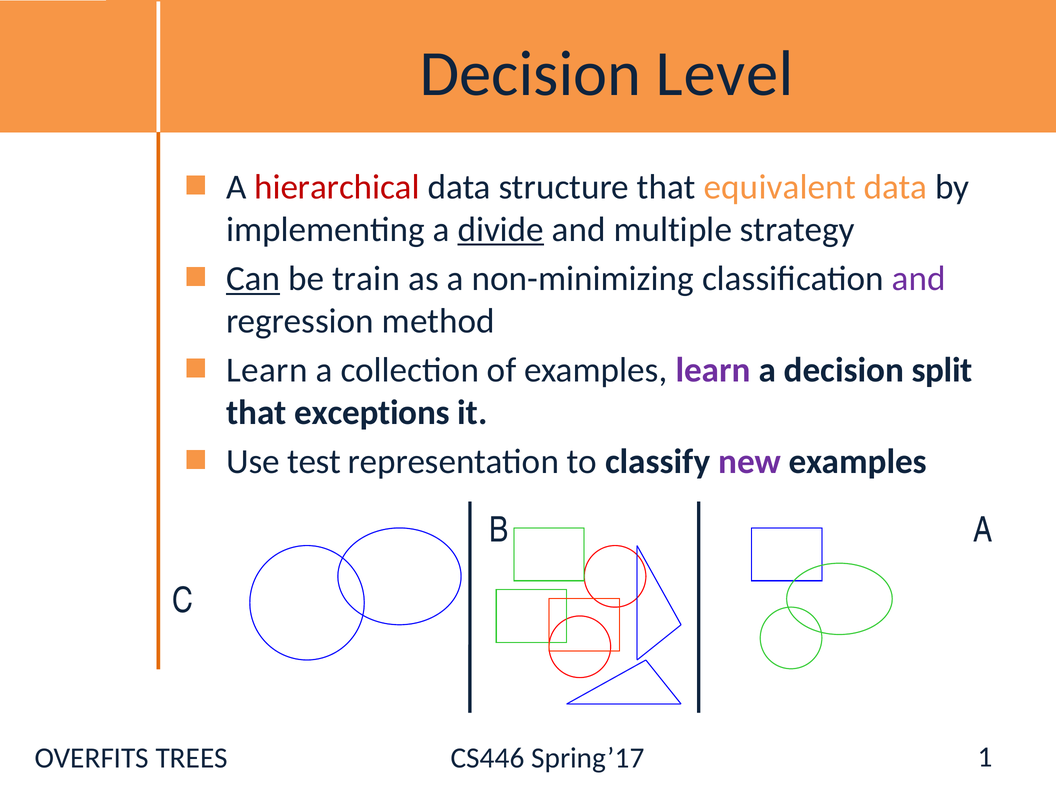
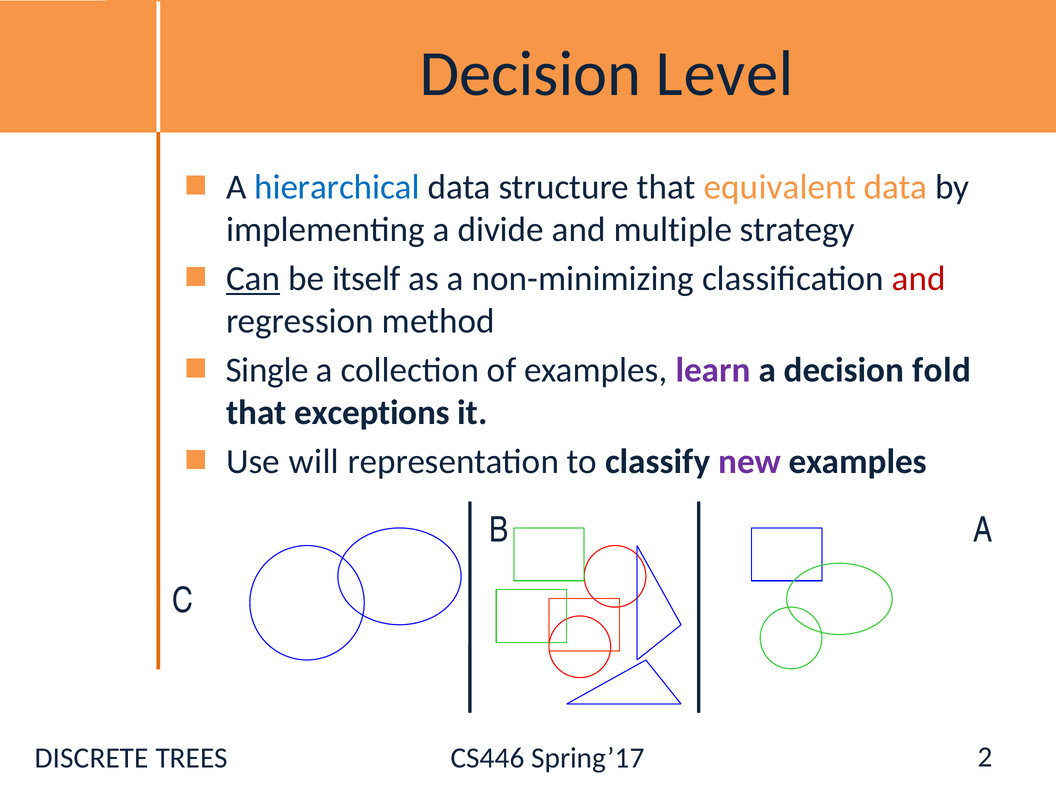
hierarchical colour: red -> blue (337, 187)
divide underline: present -> none (501, 230)
train: train -> itself (366, 279)
and colour: purple -> red (919, 279)
Learn: Learn -> Single (267, 370)
split: split -> fold (942, 370)
test: test -> will (314, 462)
OVERFITS: OVERFITS -> DISCRETE (92, 758)
1: 1 -> 2 (985, 757)
